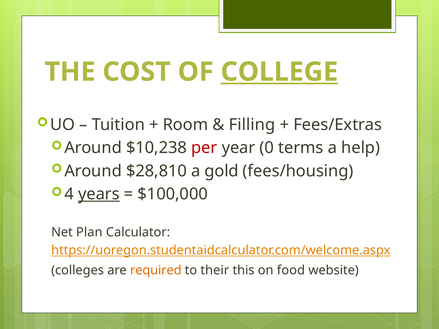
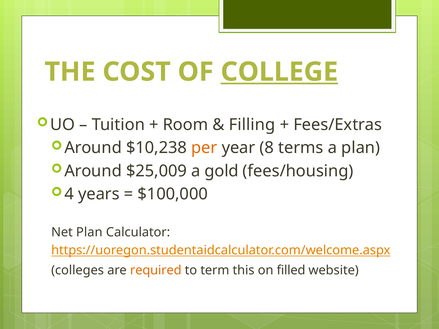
per colour: red -> orange (204, 148)
0: 0 -> 8 (267, 148)
a help: help -> plan (361, 148)
$28,810: $28,810 -> $25,009 (157, 171)
years underline: present -> none (99, 194)
their: their -> term (215, 271)
food: food -> filled (291, 271)
